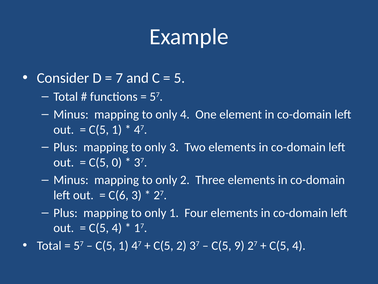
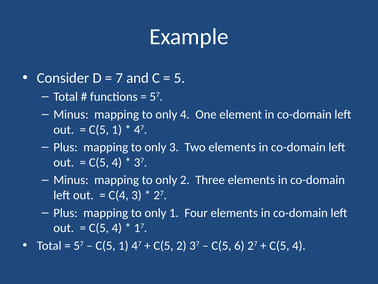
0: 0 -> 4 (117, 162)
C(6: C(6 -> C(4 (118, 195)
9: 9 -> 6 (239, 245)
